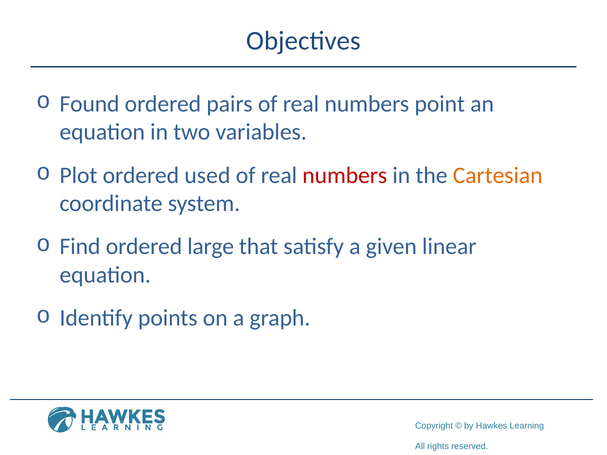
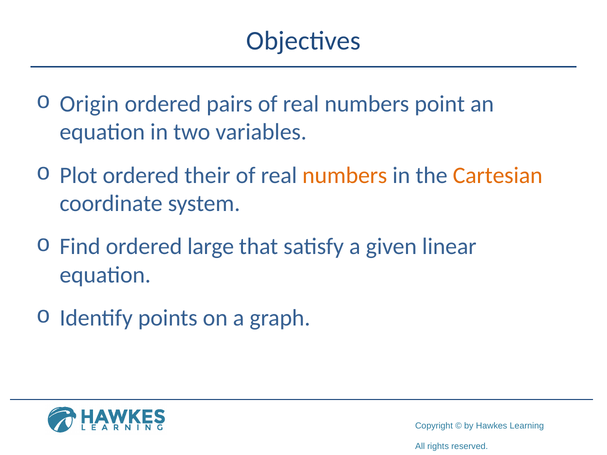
Found: Found -> Origin (89, 104)
used: used -> their (207, 175)
numbers colour: red -> orange (345, 175)
